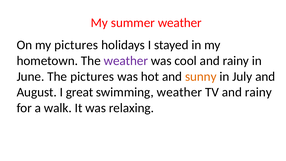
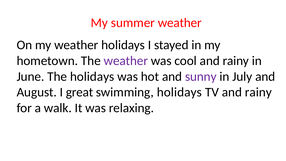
my pictures: pictures -> weather (76, 45)
The pictures: pictures -> holidays (92, 76)
sunny colour: orange -> purple (201, 76)
swimming weather: weather -> holidays (179, 92)
